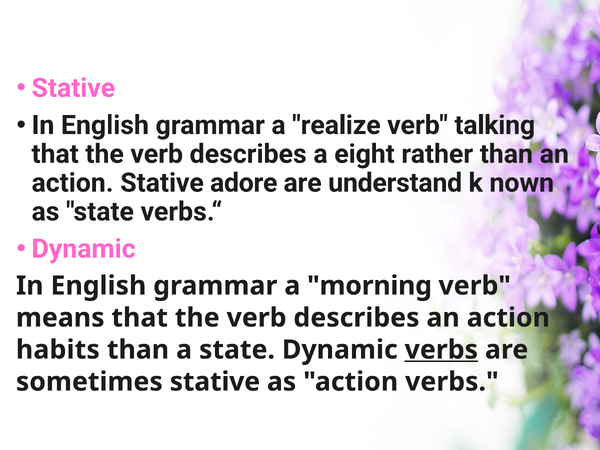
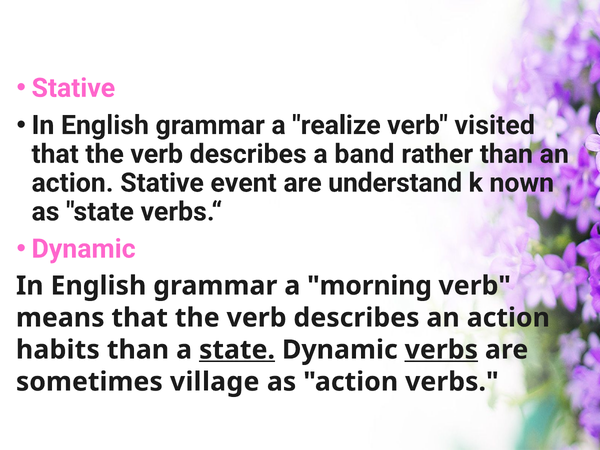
talking: talking -> visited (495, 125)
eight: eight -> band (364, 154)
adore: adore -> event (244, 183)
state underline: none -> present (237, 350)
sometimes stative: stative -> village (215, 382)
